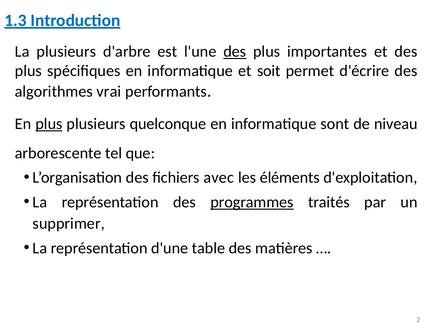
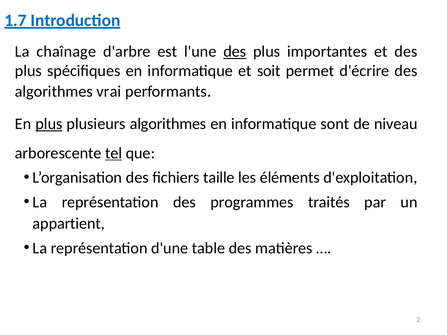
1.3: 1.3 -> 1.7 (16, 20)
La plusieurs: plusieurs -> chaînage (66, 51)
plusieurs quelconque: quelconque -> algorithmes (168, 124)
tel underline: none -> present (114, 153)
avec: avec -> taille (219, 178)
programmes underline: present -> none (252, 202)
supprimer: supprimer -> appartient (69, 224)
